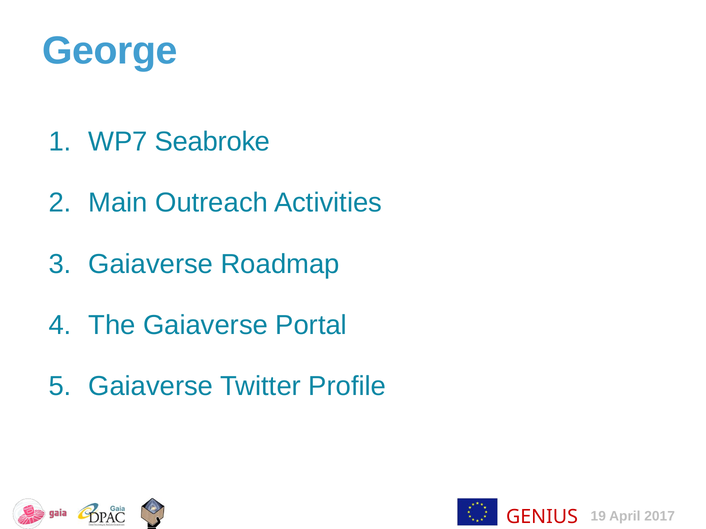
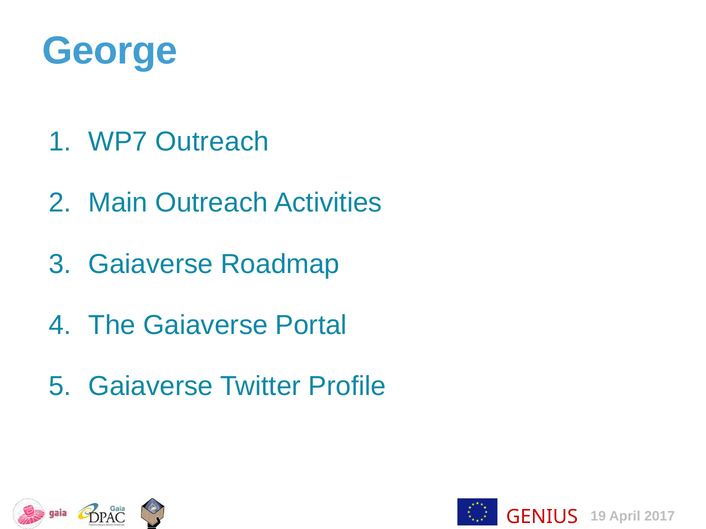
WP7 Seabroke: Seabroke -> Outreach (212, 142)
